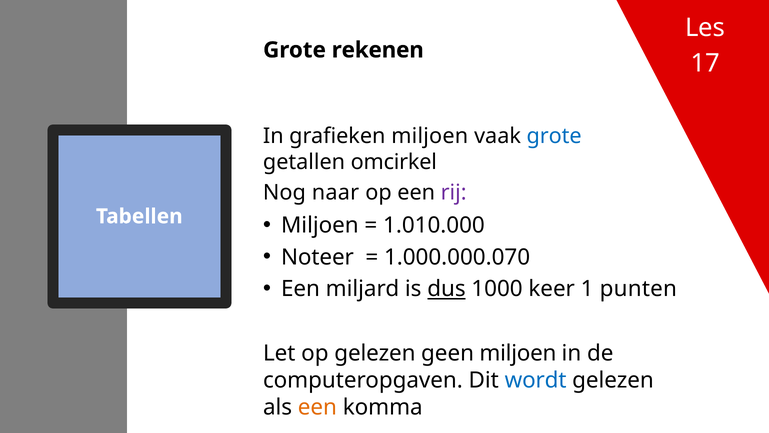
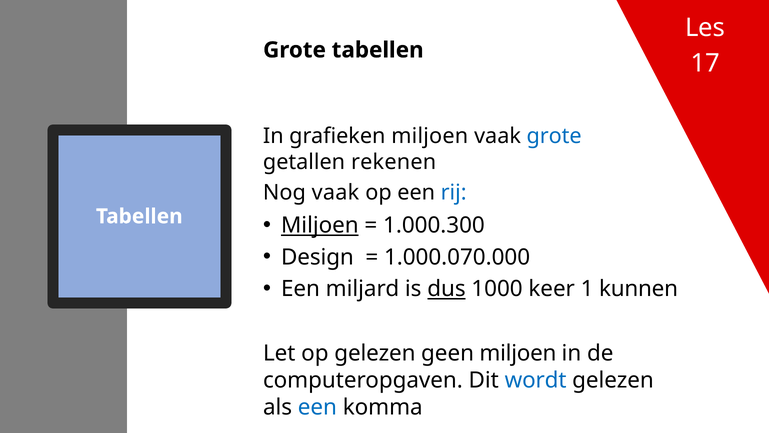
Grote rekenen: rekenen -> tabellen (378, 50)
omcirkel: omcirkel -> rekenen (394, 162)
Nog naar: naar -> vaak (335, 193)
rij colour: purple -> blue (454, 193)
Miljoen underline: none -> present (320, 225)
1.010.000: 1.010.000 -> 1.000.300 (434, 225)
Noteer: Noteer -> Design (317, 257)
1.000.000.070: 1.000.000.070 -> 1.000.070.000 (457, 257)
punten: punten -> kunnen (639, 289)
een colour: orange -> blue (317, 407)
